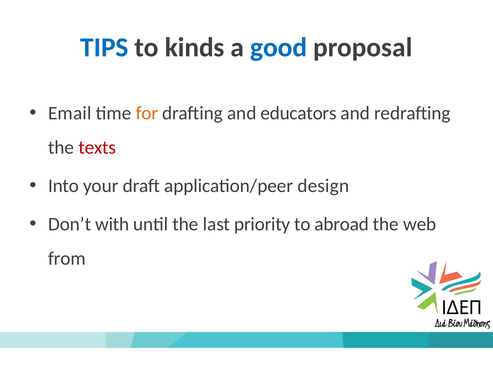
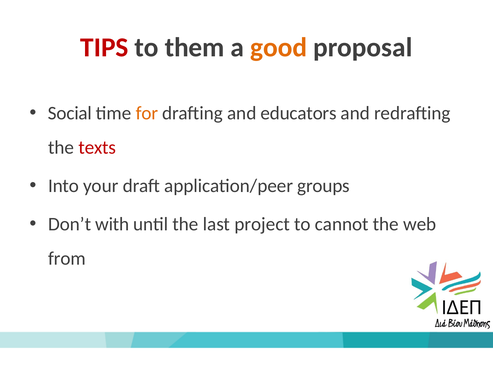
TIPS colour: blue -> red (104, 48)
kinds: kinds -> them (195, 48)
good colour: blue -> orange (279, 48)
Email: Email -> Social (70, 113)
design: design -> groups (324, 186)
priority: priority -> project (262, 224)
abroad: abroad -> cannot (342, 224)
